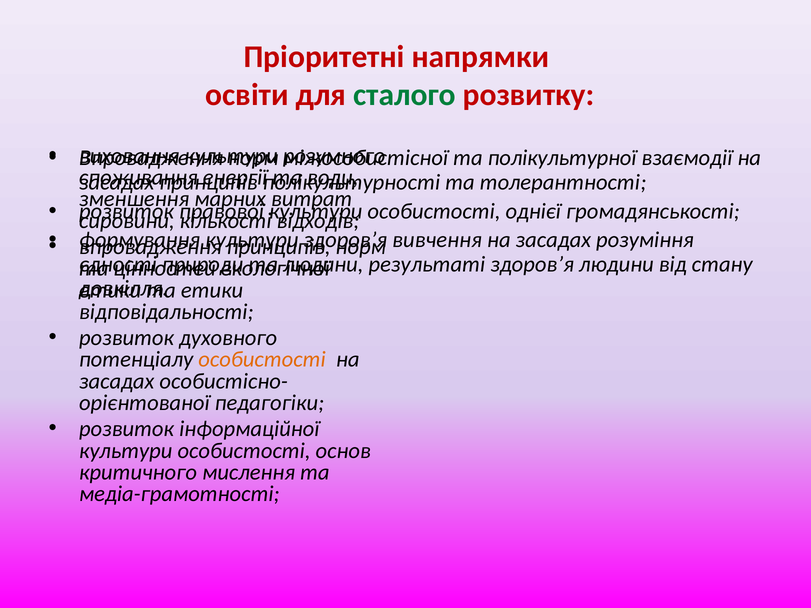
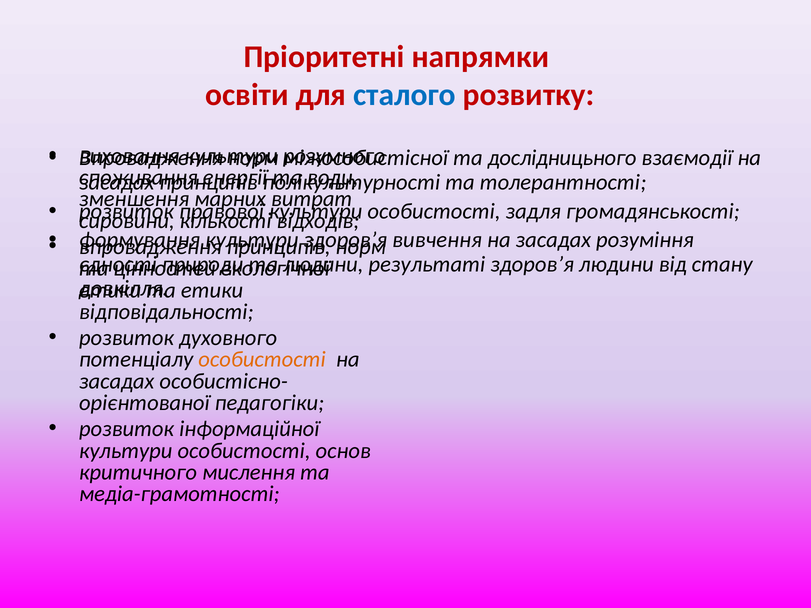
сталого colour: green -> blue (404, 95)
полікультурної: полікультурної -> дослідницьного (562, 158)
однієї: однієї -> задля (533, 211)
